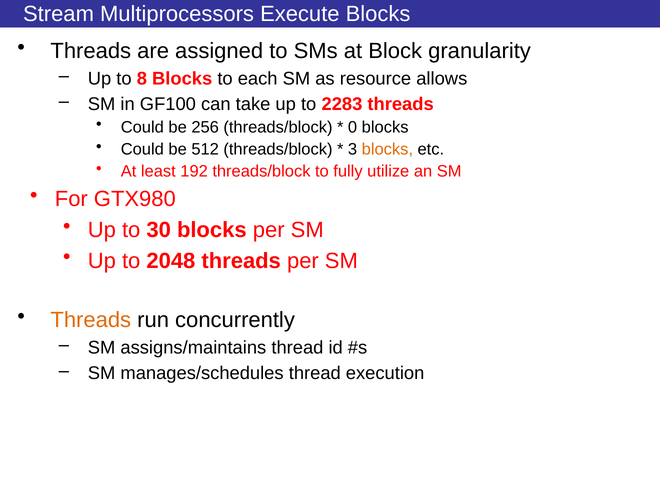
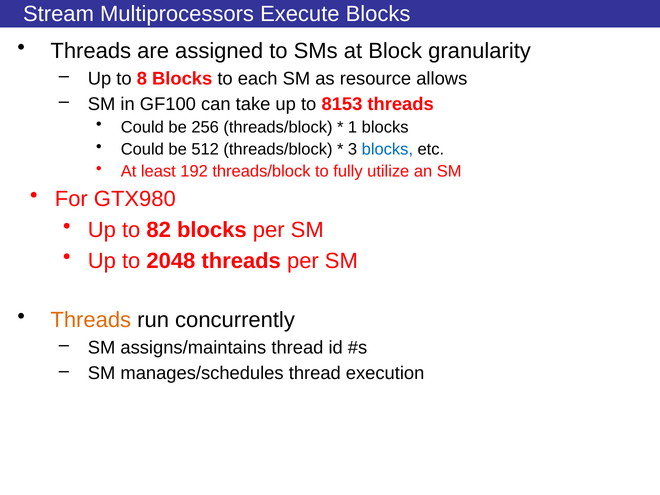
2283: 2283 -> 8153 (342, 104)
0: 0 -> 1 (353, 127)
blocks colour: orange -> blue (387, 149)
30: 30 -> 82 (159, 230)
